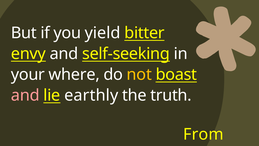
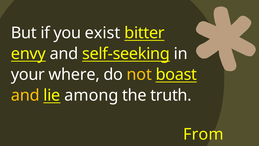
yield: yield -> exist (103, 33)
and colour: pink -> yellow (25, 95)
earthly: earthly -> among (91, 95)
